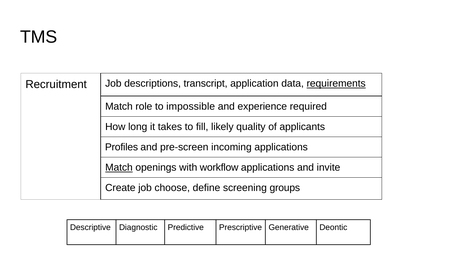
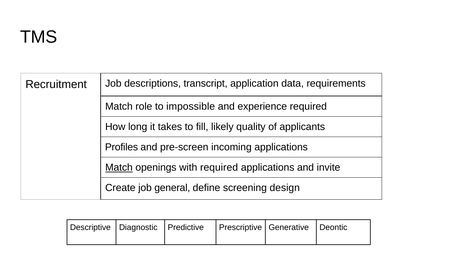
requirements underline: present -> none (336, 83)
with workflow: workflow -> required (219, 167)
choose: choose -> general (172, 188)
groups: groups -> design (285, 188)
